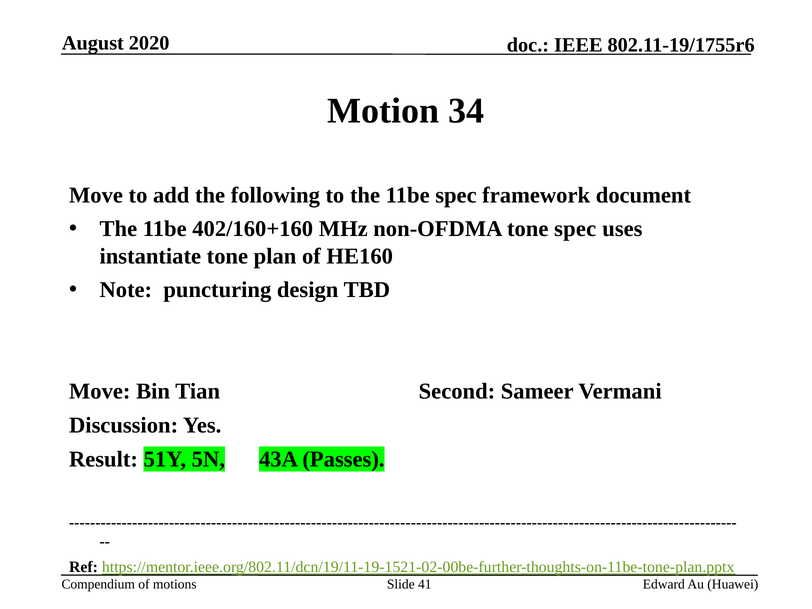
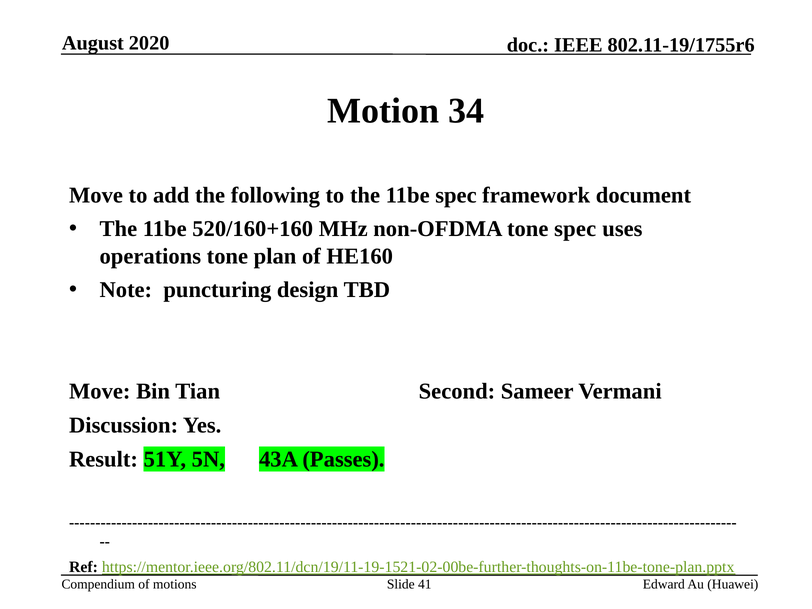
402/160+160: 402/160+160 -> 520/160+160 (253, 229)
instantiate: instantiate -> operations (150, 256)
